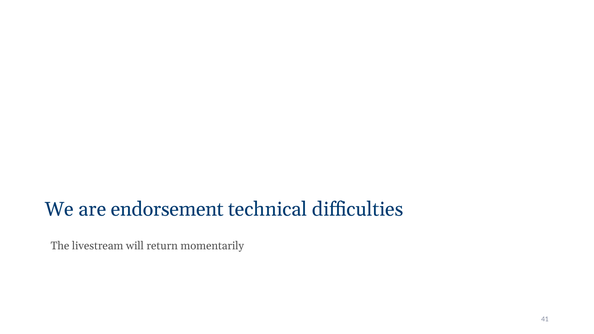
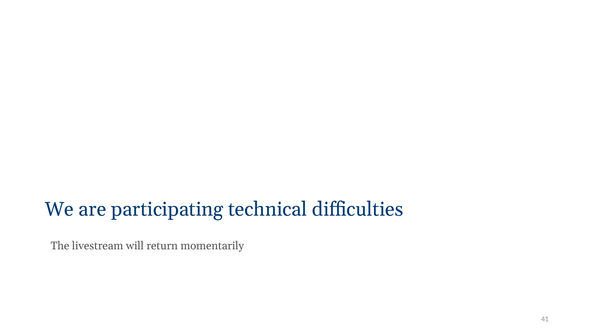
endorsement: endorsement -> participating (167, 209)
